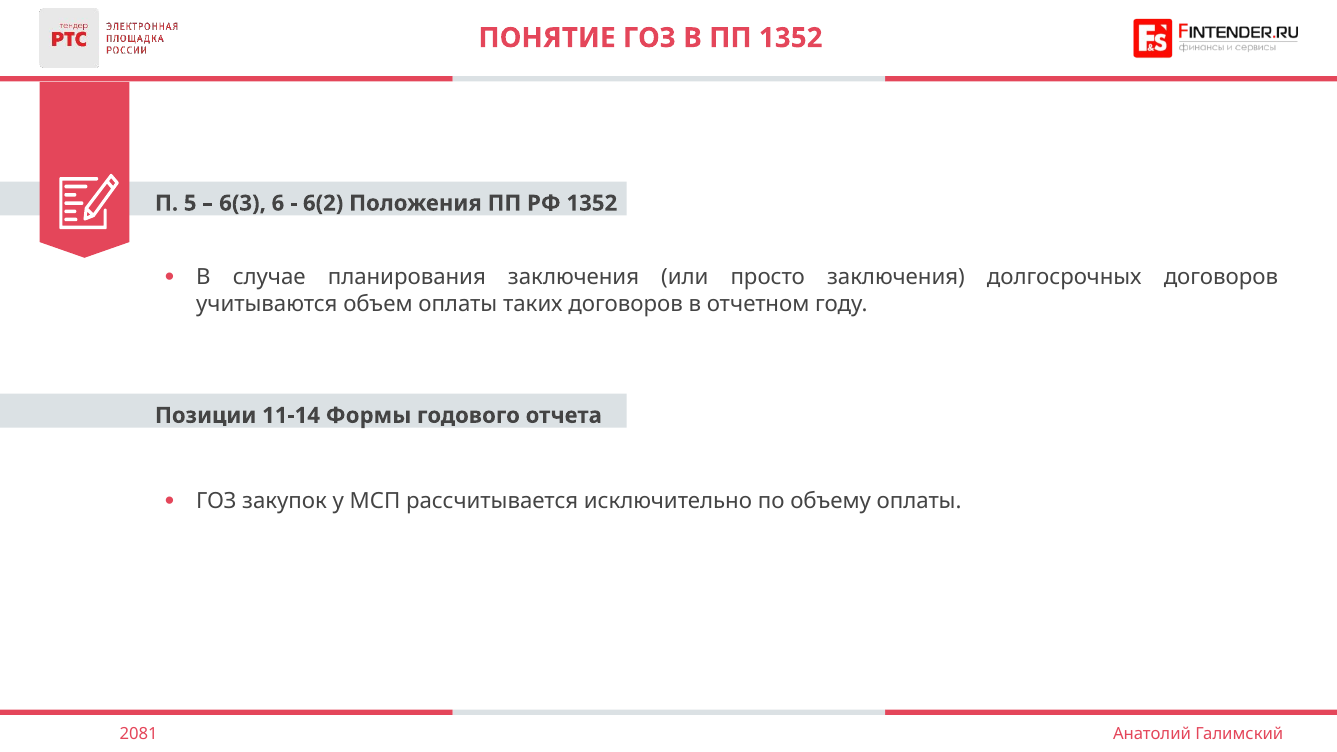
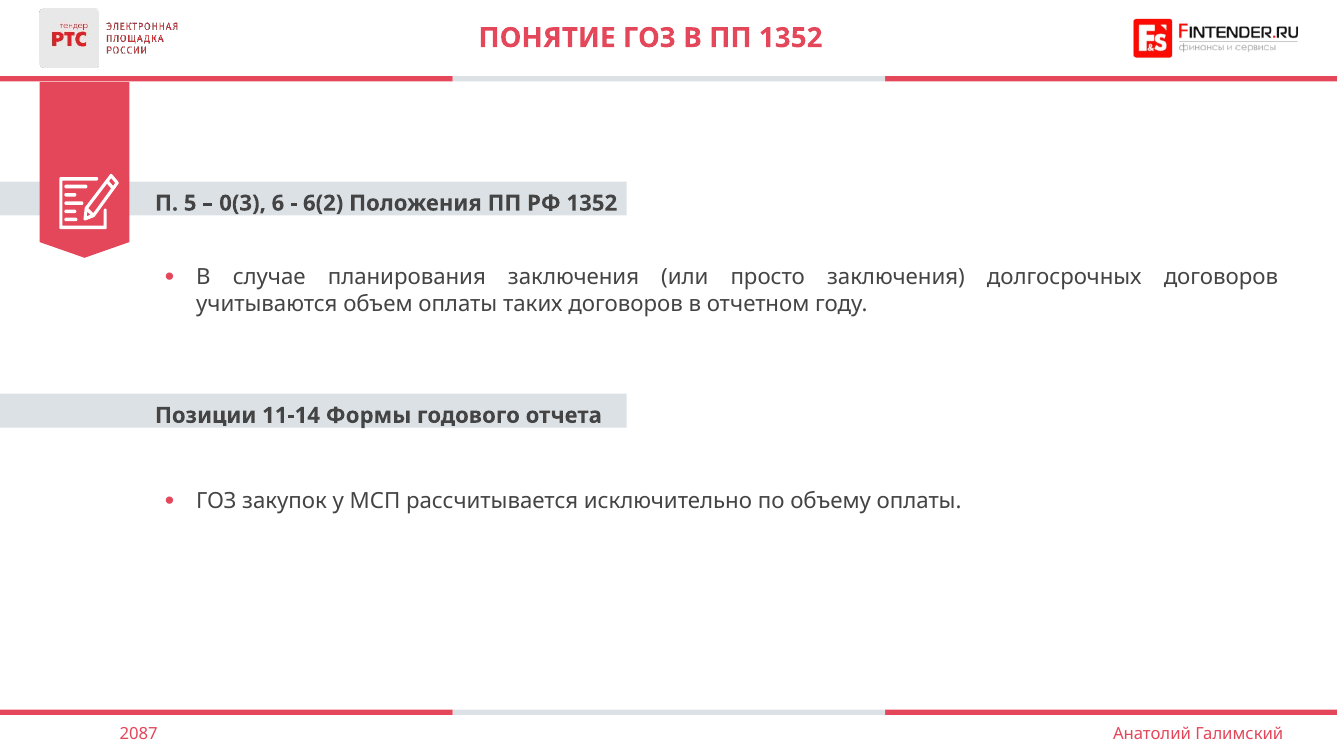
6(3: 6(3 -> 0(3 (243, 203)
2081: 2081 -> 2087 (139, 734)
